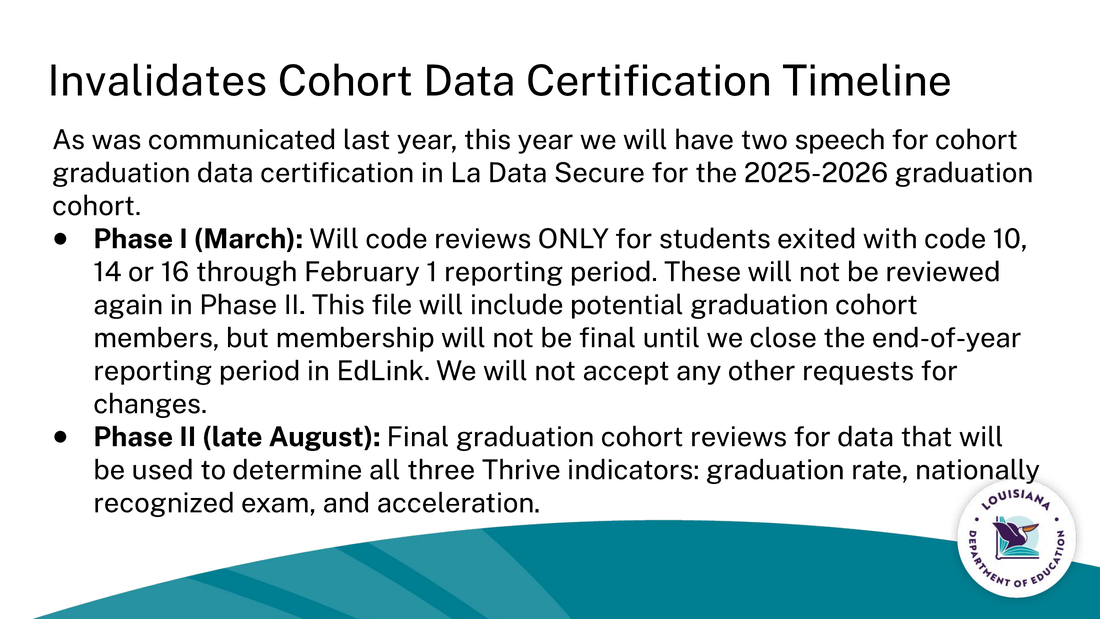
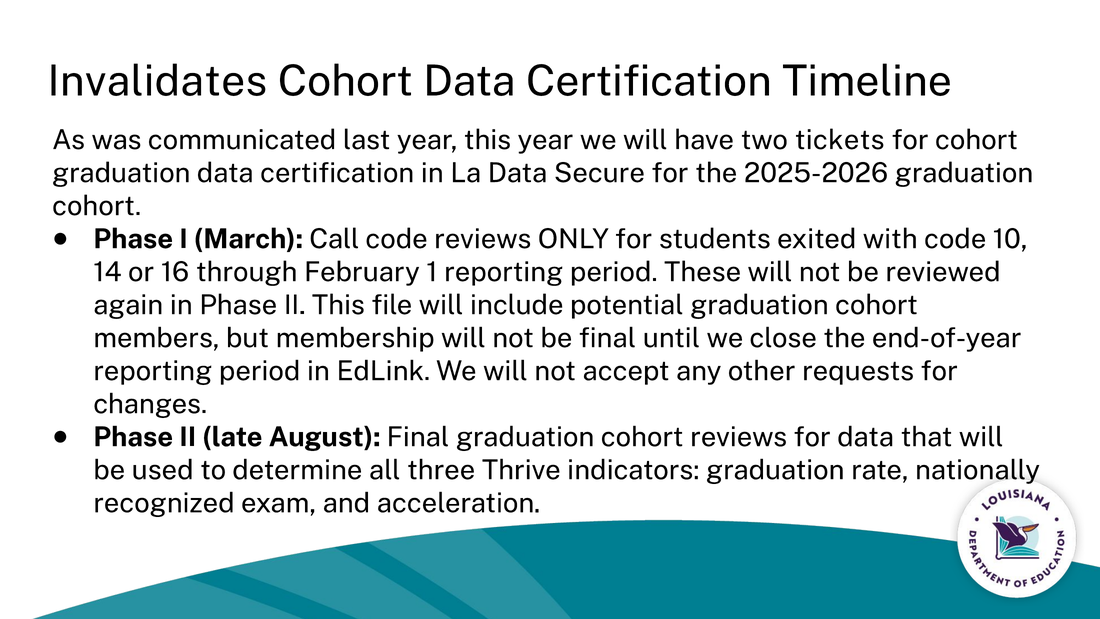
speech: speech -> tickets (840, 140)
March Will: Will -> Call (334, 239)
